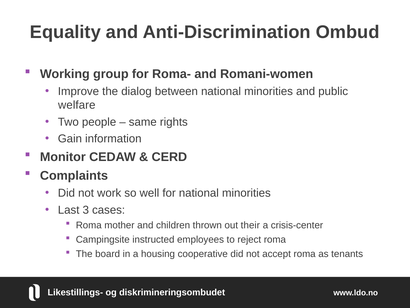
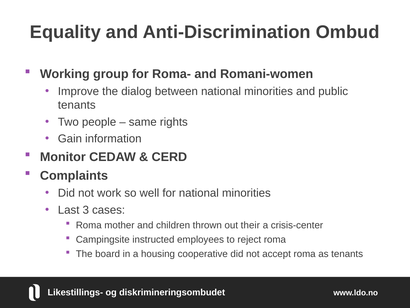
welfare: welfare -> tenants (77, 105)
